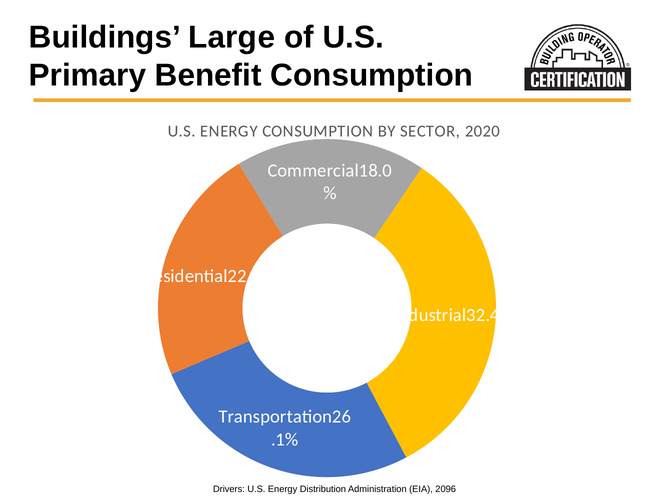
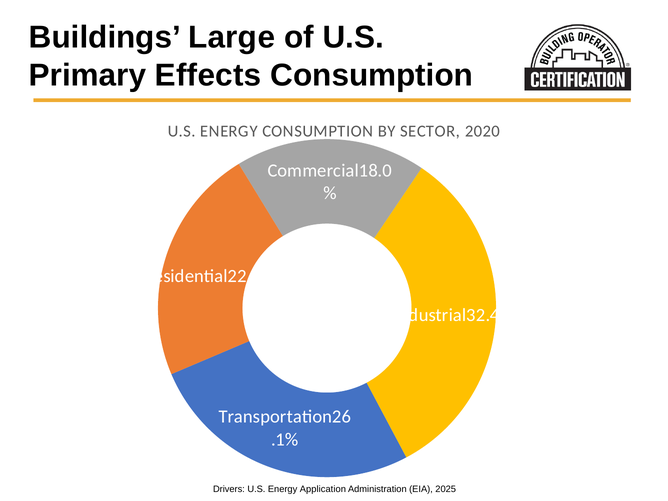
Benefit: Benefit -> Effects (208, 75)
Distribution: Distribution -> Application (323, 489)
2096: 2096 -> 2025 (446, 489)
